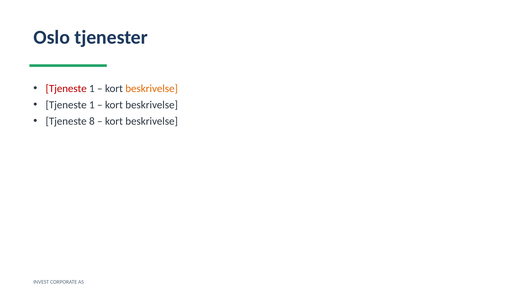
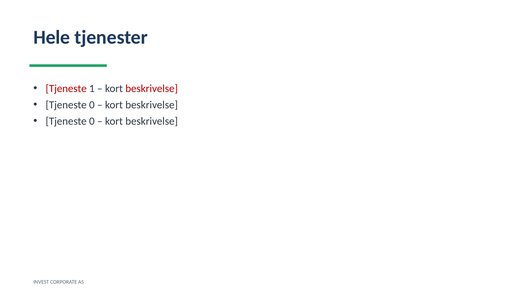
Oslo: Oslo -> Hele (52, 37)
beskrivelse colour: orange -> red (152, 89)
1: 1 -> 0 (92, 105)
8: 8 -> 0 (92, 122)
